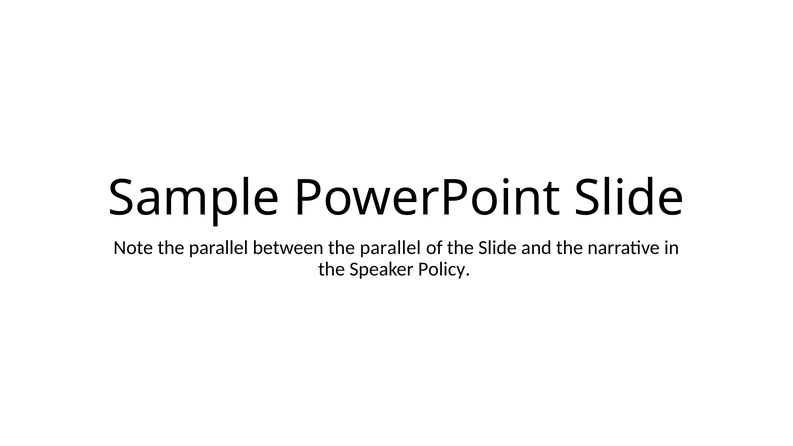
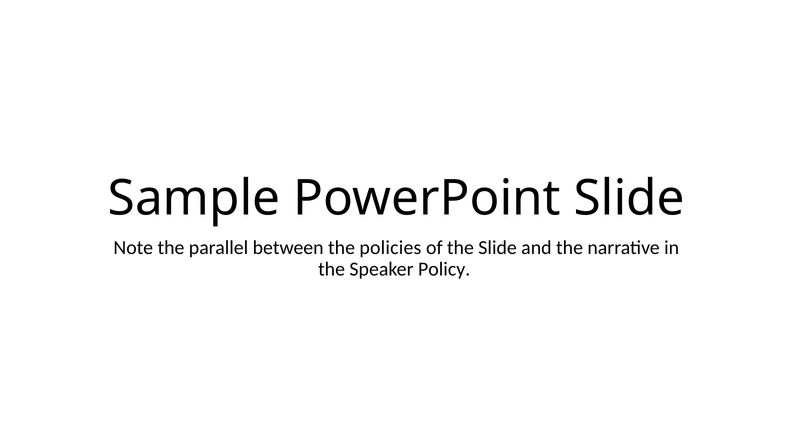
between the parallel: parallel -> policies (390, 248)
